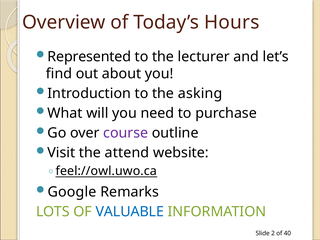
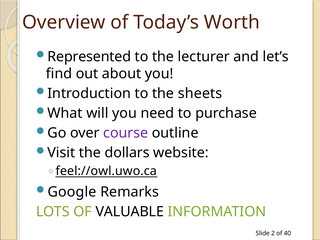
Hours: Hours -> Worth (232, 22)
asking: asking -> sheets (200, 94)
attend: attend -> dollars (127, 153)
VALUABLE colour: blue -> black (130, 212)
